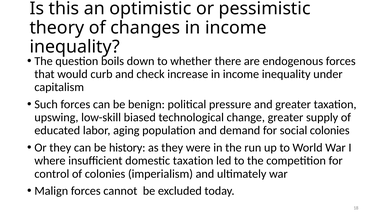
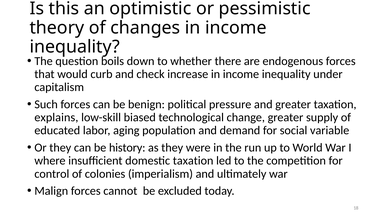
upswing: upswing -> explains (56, 118)
social colonies: colonies -> variable (330, 131)
